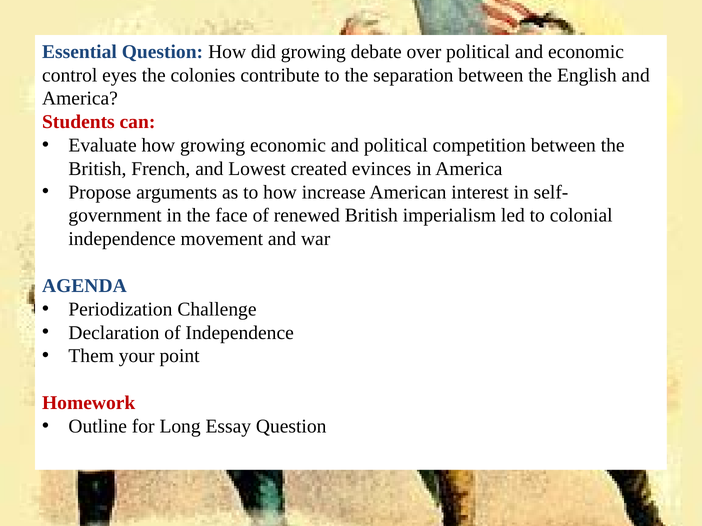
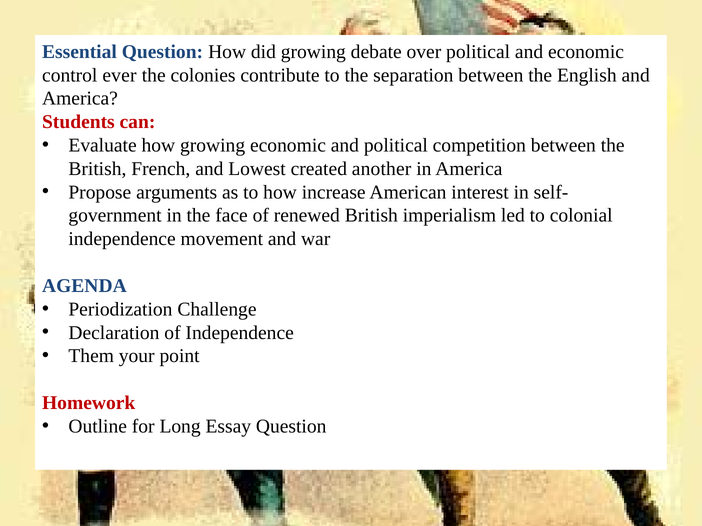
eyes: eyes -> ever (119, 75)
evinces: evinces -> another (382, 169)
